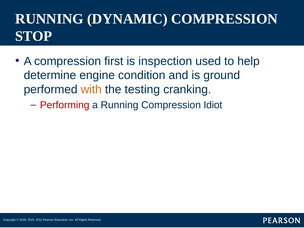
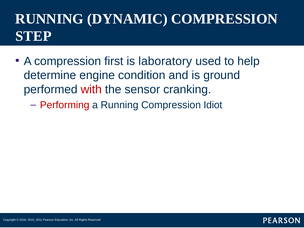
STOP: STOP -> STEP (33, 36)
inspection: inspection -> laboratory (165, 61)
with colour: orange -> red (91, 90)
testing: testing -> sensor (142, 90)
